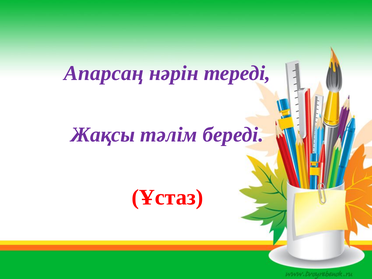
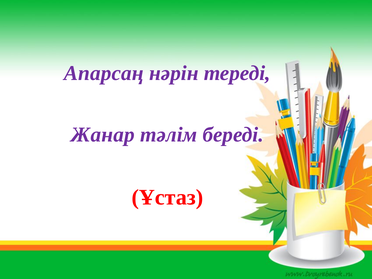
Жақсы: Жақсы -> Жанар (103, 135)
